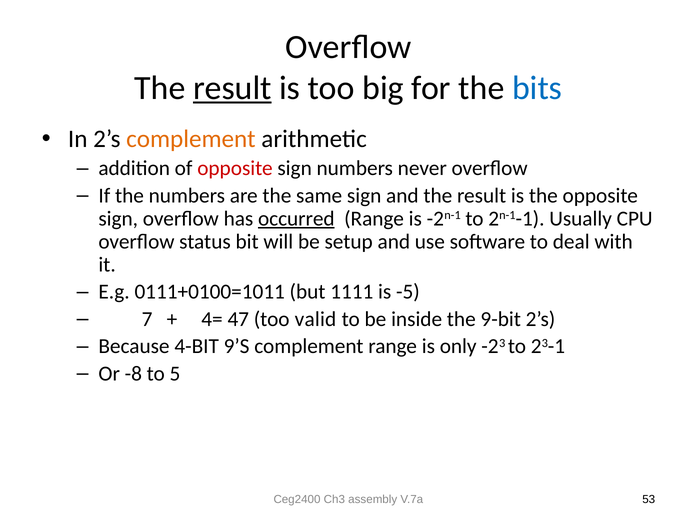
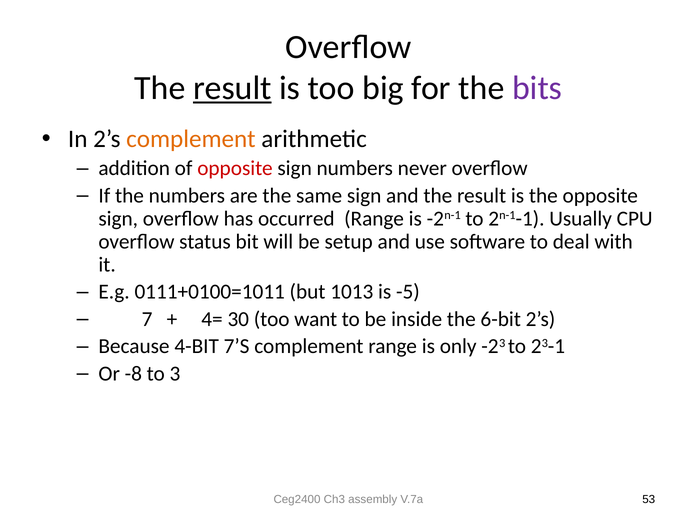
bits colour: blue -> purple (537, 88)
occurred underline: present -> none (296, 218)
1111: 1111 -> 1013 (352, 292)
47: 47 -> 30 (238, 319)
valid: valid -> want (316, 319)
9-bit: 9-bit -> 6-bit (501, 319)
9’S: 9’S -> 7’S (237, 346)
5: 5 -> 3 (175, 373)
